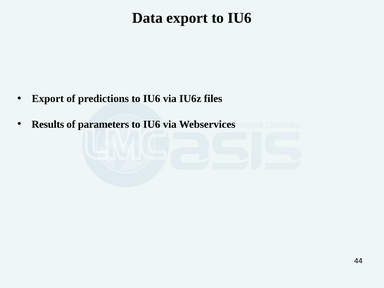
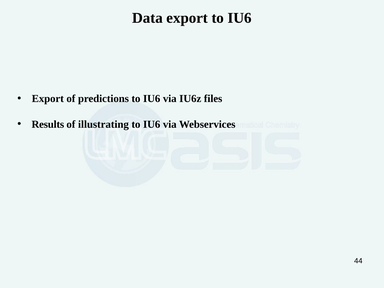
parameters: parameters -> illustrating (103, 124)
